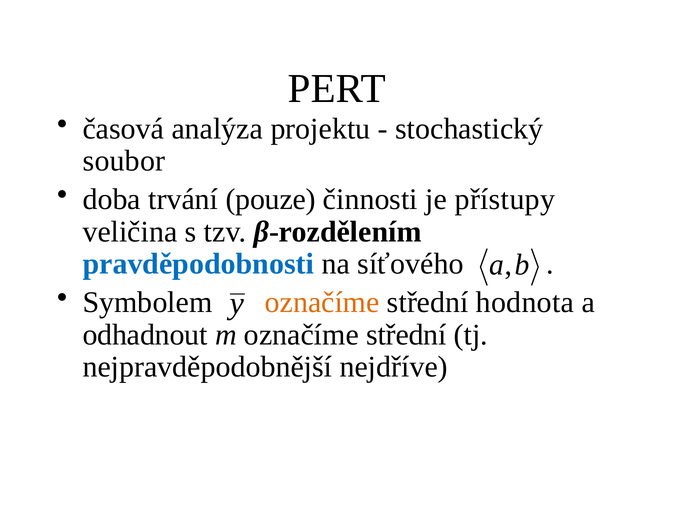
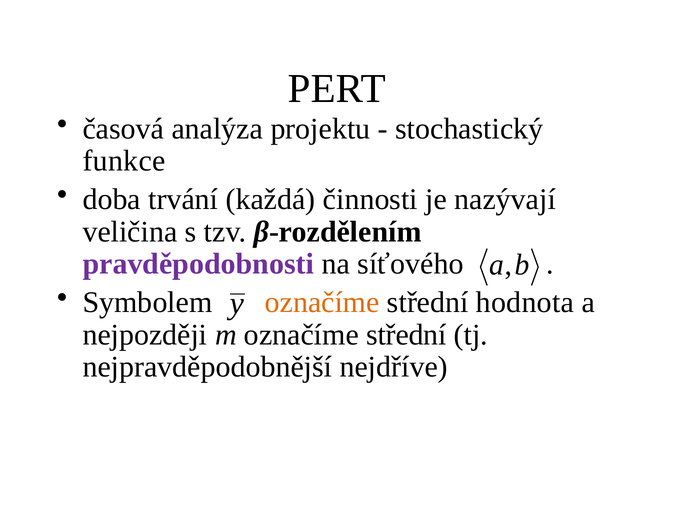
soubor: soubor -> funkce (124, 161)
pouze: pouze -> každá (271, 200)
přístupy: přístupy -> nazývají (505, 200)
pravděpodobnosti colour: blue -> purple (198, 264)
odhadnout: odhadnout -> nejpozději (145, 335)
